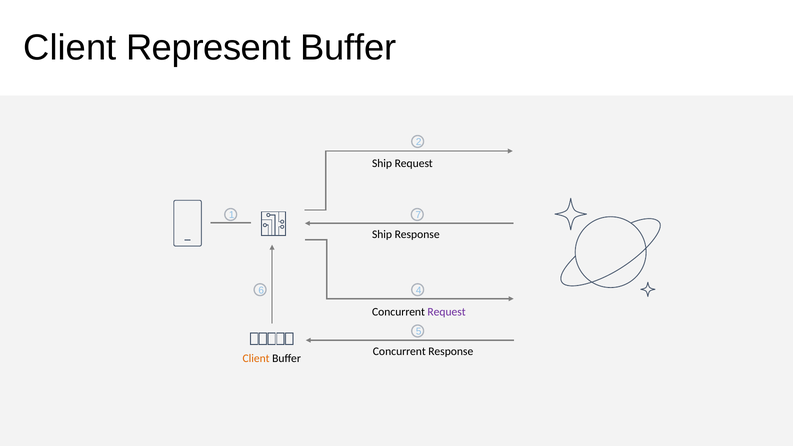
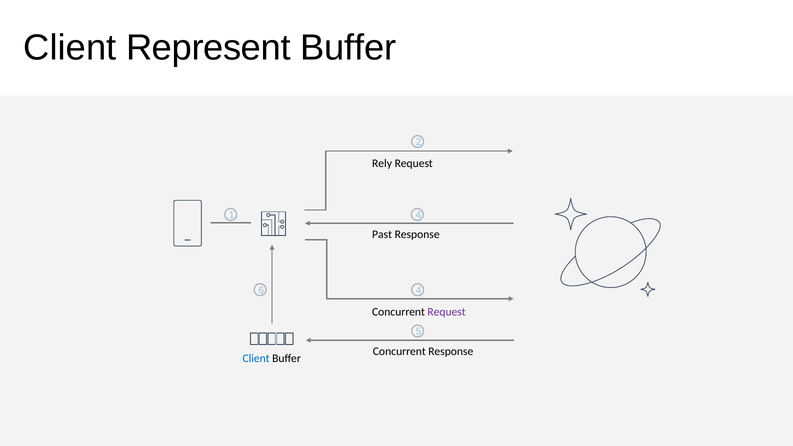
Ship: Ship -> Rely (382, 163)
1 7: 7 -> 4 (418, 215)
Ship: Ship -> Past (382, 234)
Client colour: orange -> blue (256, 358)
